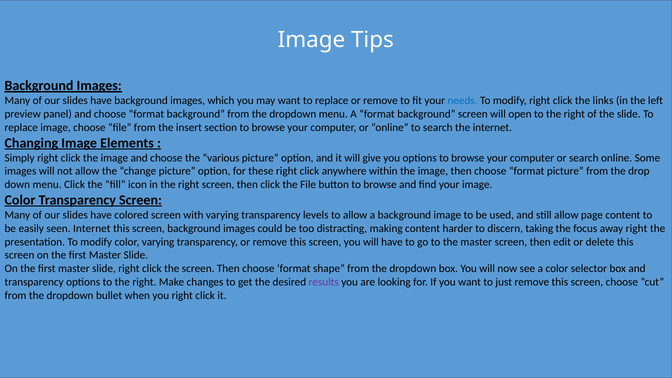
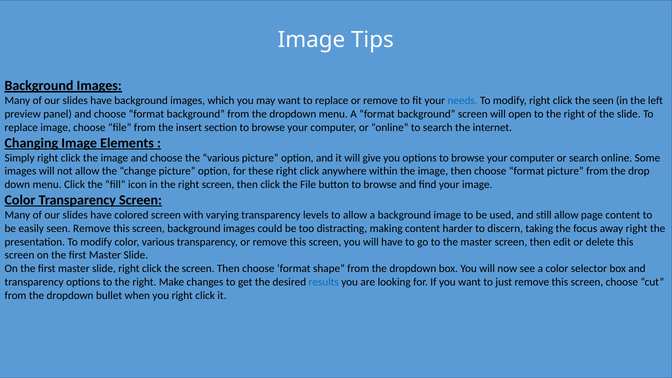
the links: links -> seen (603, 101)
seen Internet: Internet -> Remove (92, 228)
color varying: varying -> various (158, 242)
results colour: purple -> blue (324, 282)
